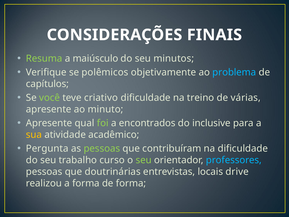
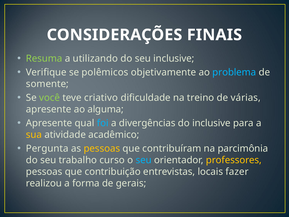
maiúsculo: maiúsculo -> utilizando (95, 58)
seu minutos: minutos -> inclusive (174, 58)
capítulos: capítulos -> somente (47, 84)
minuto: minuto -> alguma (106, 109)
foi colour: light green -> light blue (103, 123)
encontrados: encontrados -> divergências (147, 123)
pessoas colour: light green -> yellow (102, 148)
na dificuldade: dificuldade -> parcimônia (243, 148)
seu colour: light green -> light blue (144, 160)
professores colour: light blue -> yellow (234, 160)
doutrinárias: doutrinárias -> contribuição (113, 172)
drive: drive -> fazer (237, 172)
de forma: forma -> gerais (131, 183)
